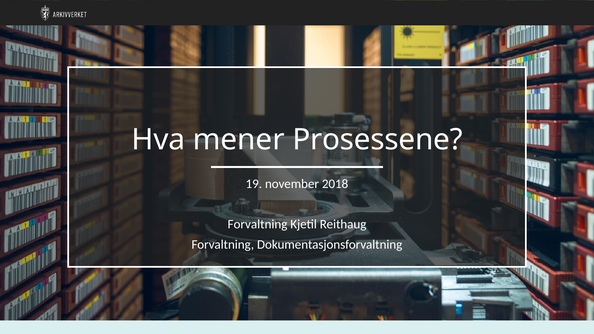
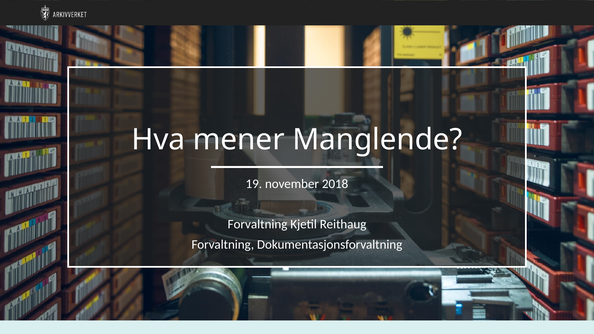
Prosessene: Prosessene -> Manglende (377, 140)
